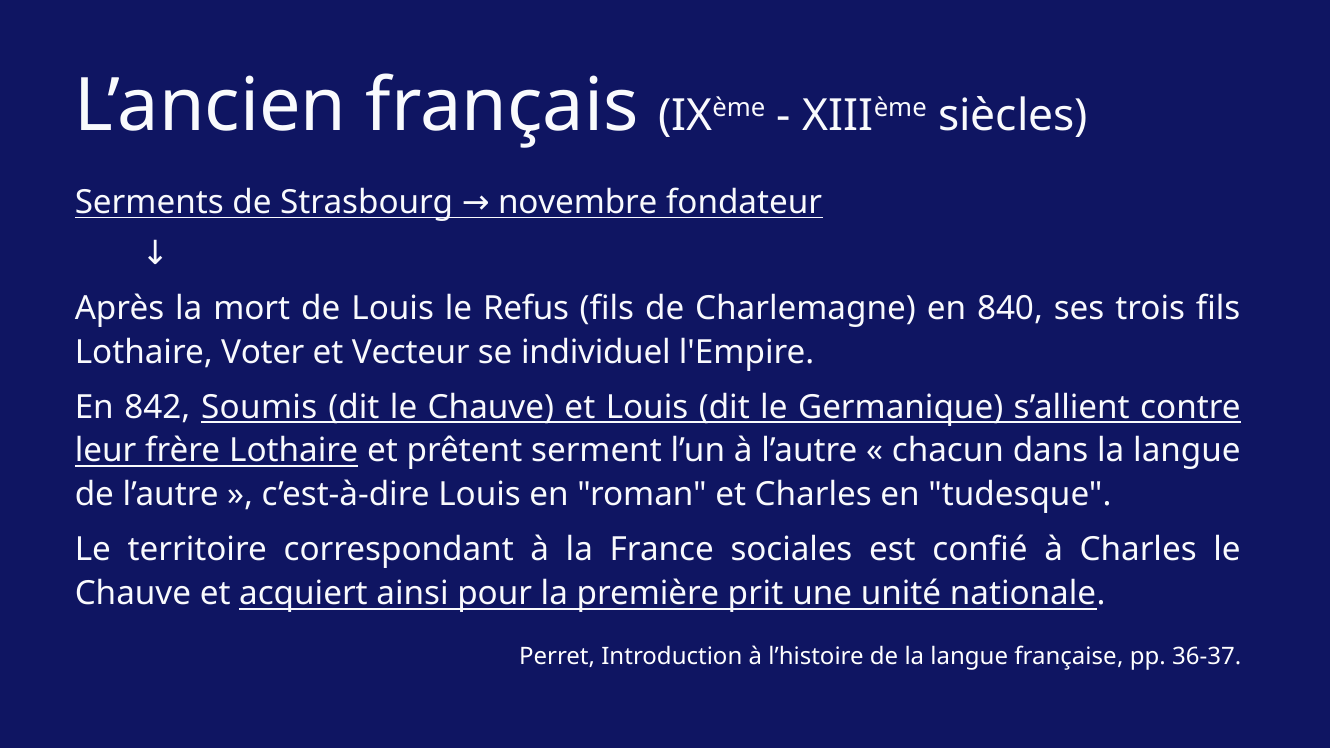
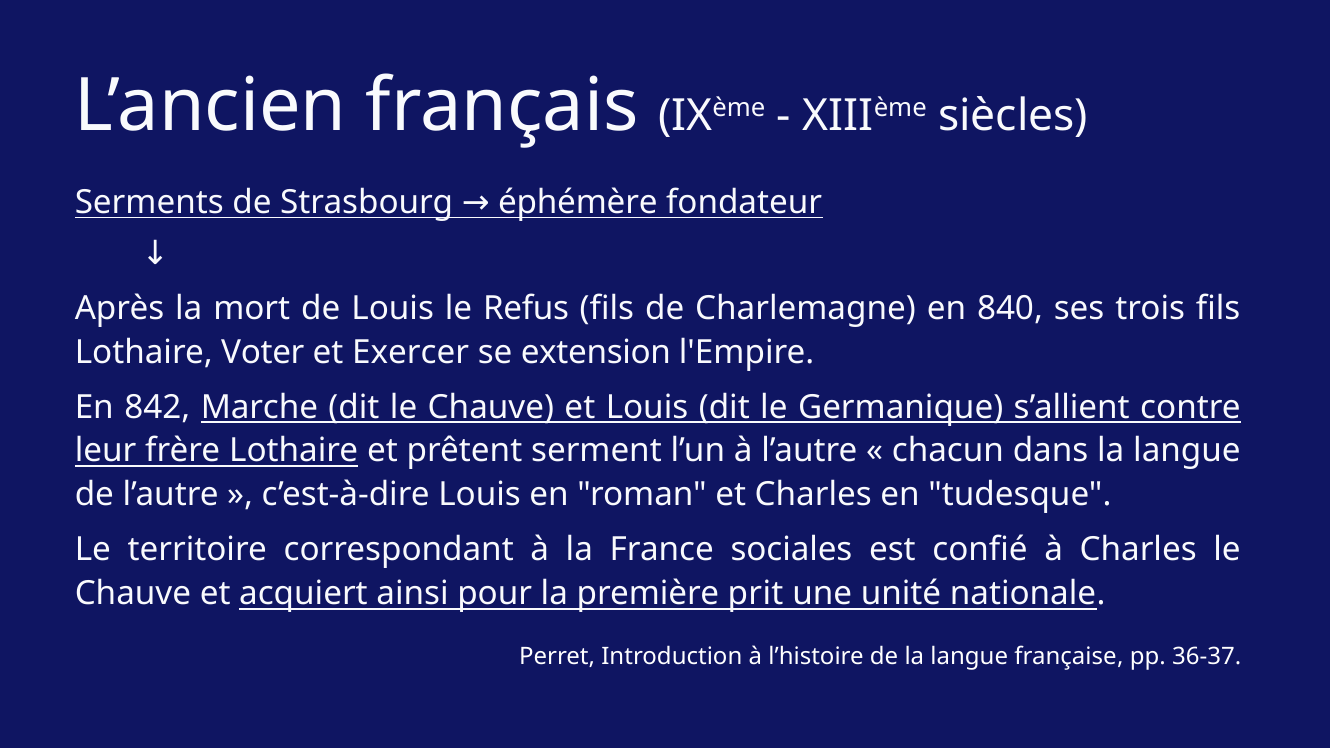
novembre: novembre -> éphémère (578, 202)
Vecteur: Vecteur -> Exercer (411, 352)
individuel: individuel -> extension (596, 352)
Soumis: Soumis -> Marche (259, 407)
